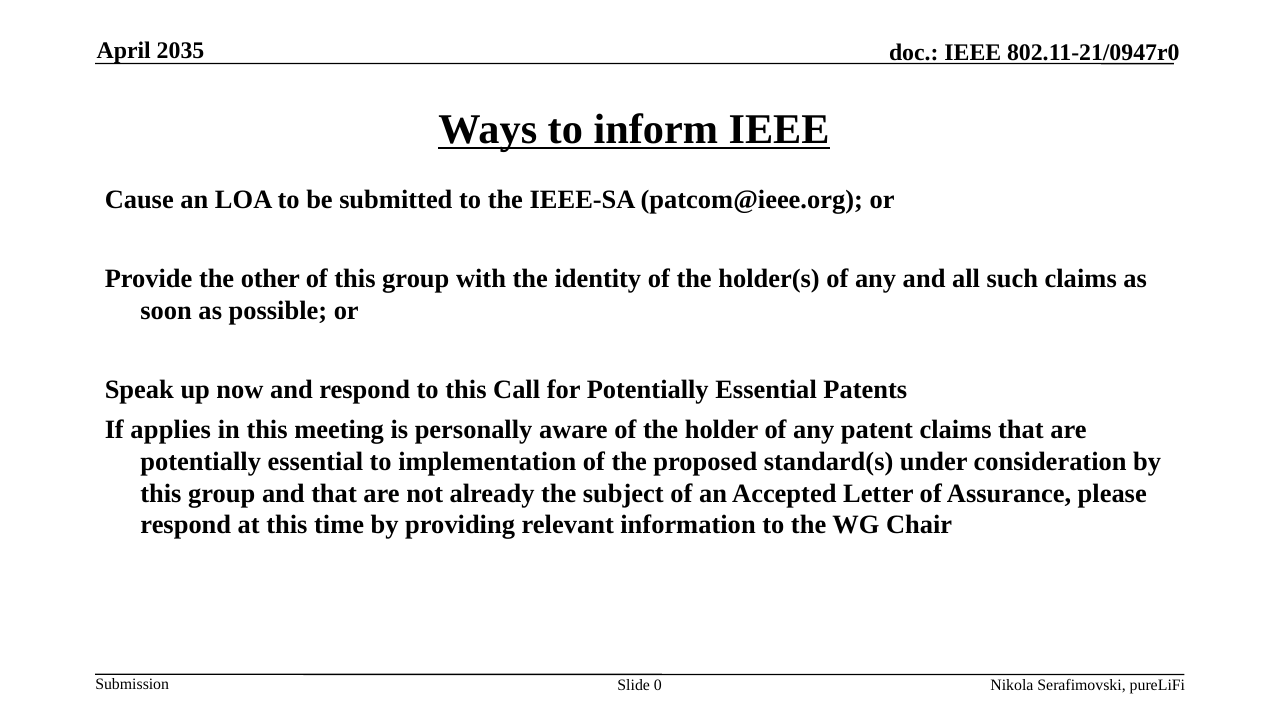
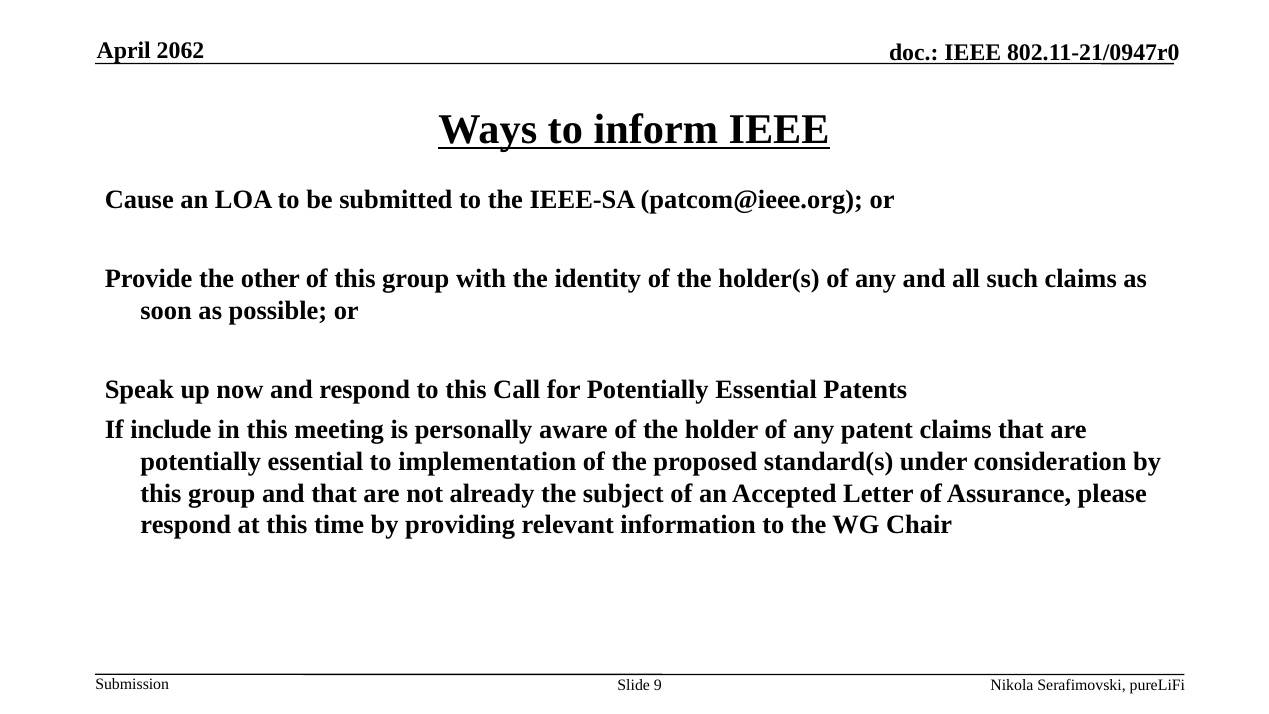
2035: 2035 -> 2062 (181, 50)
applies: applies -> include (171, 430)
0: 0 -> 9 (658, 685)
